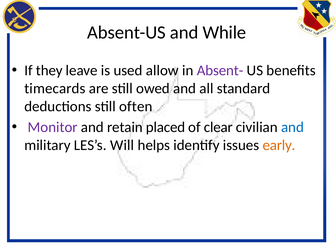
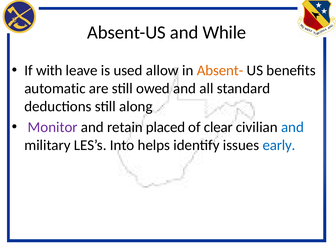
they: they -> with (49, 70)
Absent- colour: purple -> orange (220, 70)
timecards: timecards -> automatic (55, 88)
often: often -> along (136, 106)
Will: Will -> Into (122, 145)
early colour: orange -> blue (279, 145)
